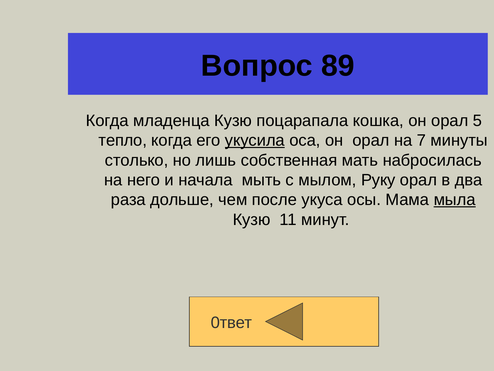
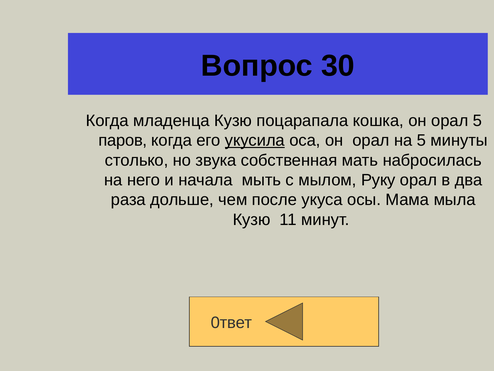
89: 89 -> 30 (338, 66)
тепло: тепло -> паров (123, 140)
на 7: 7 -> 5 (421, 140)
лишь: лишь -> звука (216, 160)
мыла underline: present -> none (455, 200)
